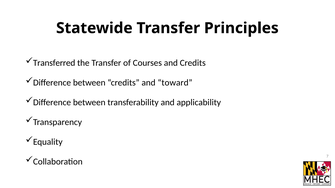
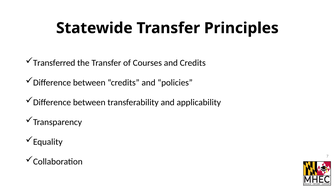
toward: toward -> policies (175, 83)
